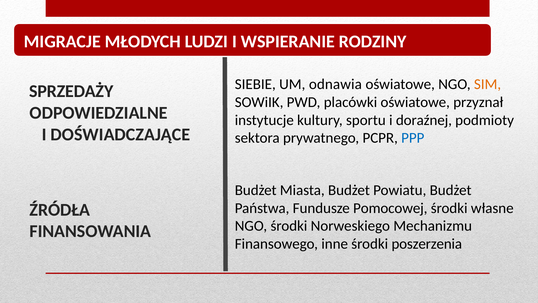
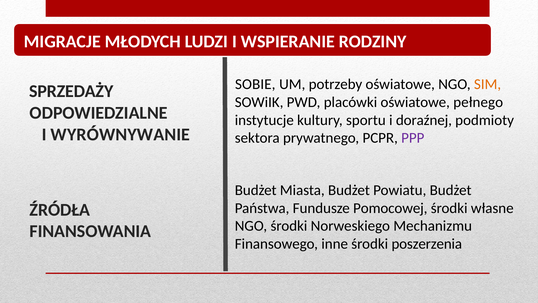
SIEBIE: SIEBIE -> SOBIE (255, 84)
odnawia: odnawia -> potrzeby (335, 84)
przyznał: przyznał -> pełnego (478, 102)
DOŚWIADCZAJĄCE: DOŚWIADCZAJĄCE -> WYRÓWNYWANIE (120, 134)
PPP colour: blue -> purple (413, 138)
